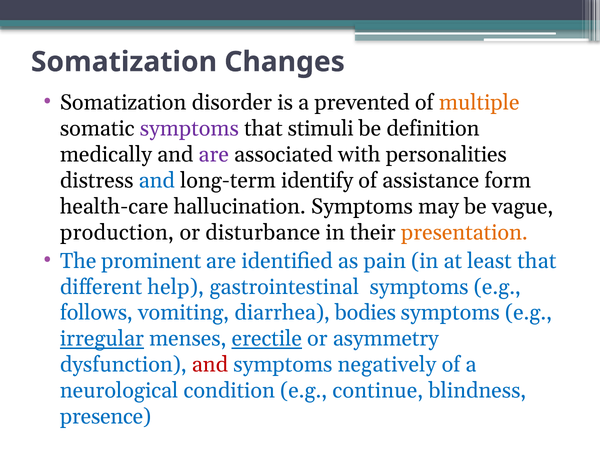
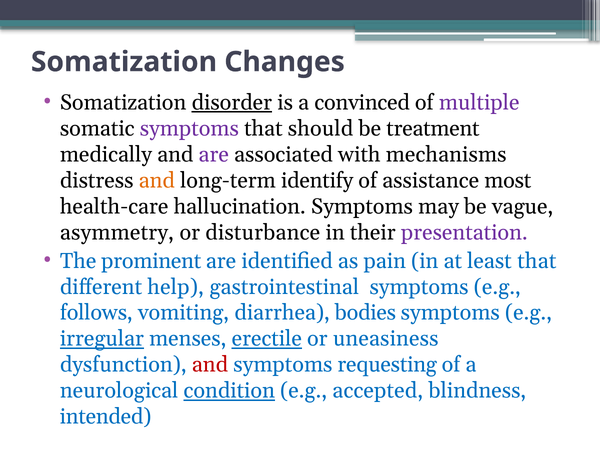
disorder underline: none -> present (232, 102)
prevented: prevented -> convinced (362, 102)
multiple colour: orange -> purple (479, 102)
stimuli: stimuli -> should (321, 128)
definition: definition -> treatment (433, 128)
personalities: personalities -> mechanisms (446, 154)
and colour: blue -> orange (157, 180)
form: form -> most (508, 180)
production: production -> asymmetry (117, 232)
presentation colour: orange -> purple (464, 232)
asymmetry: asymmetry -> uneasiness (386, 339)
negatively: negatively -> requesting (387, 365)
condition underline: none -> present (229, 391)
continue: continue -> accepted (378, 391)
presence: presence -> intended (105, 417)
